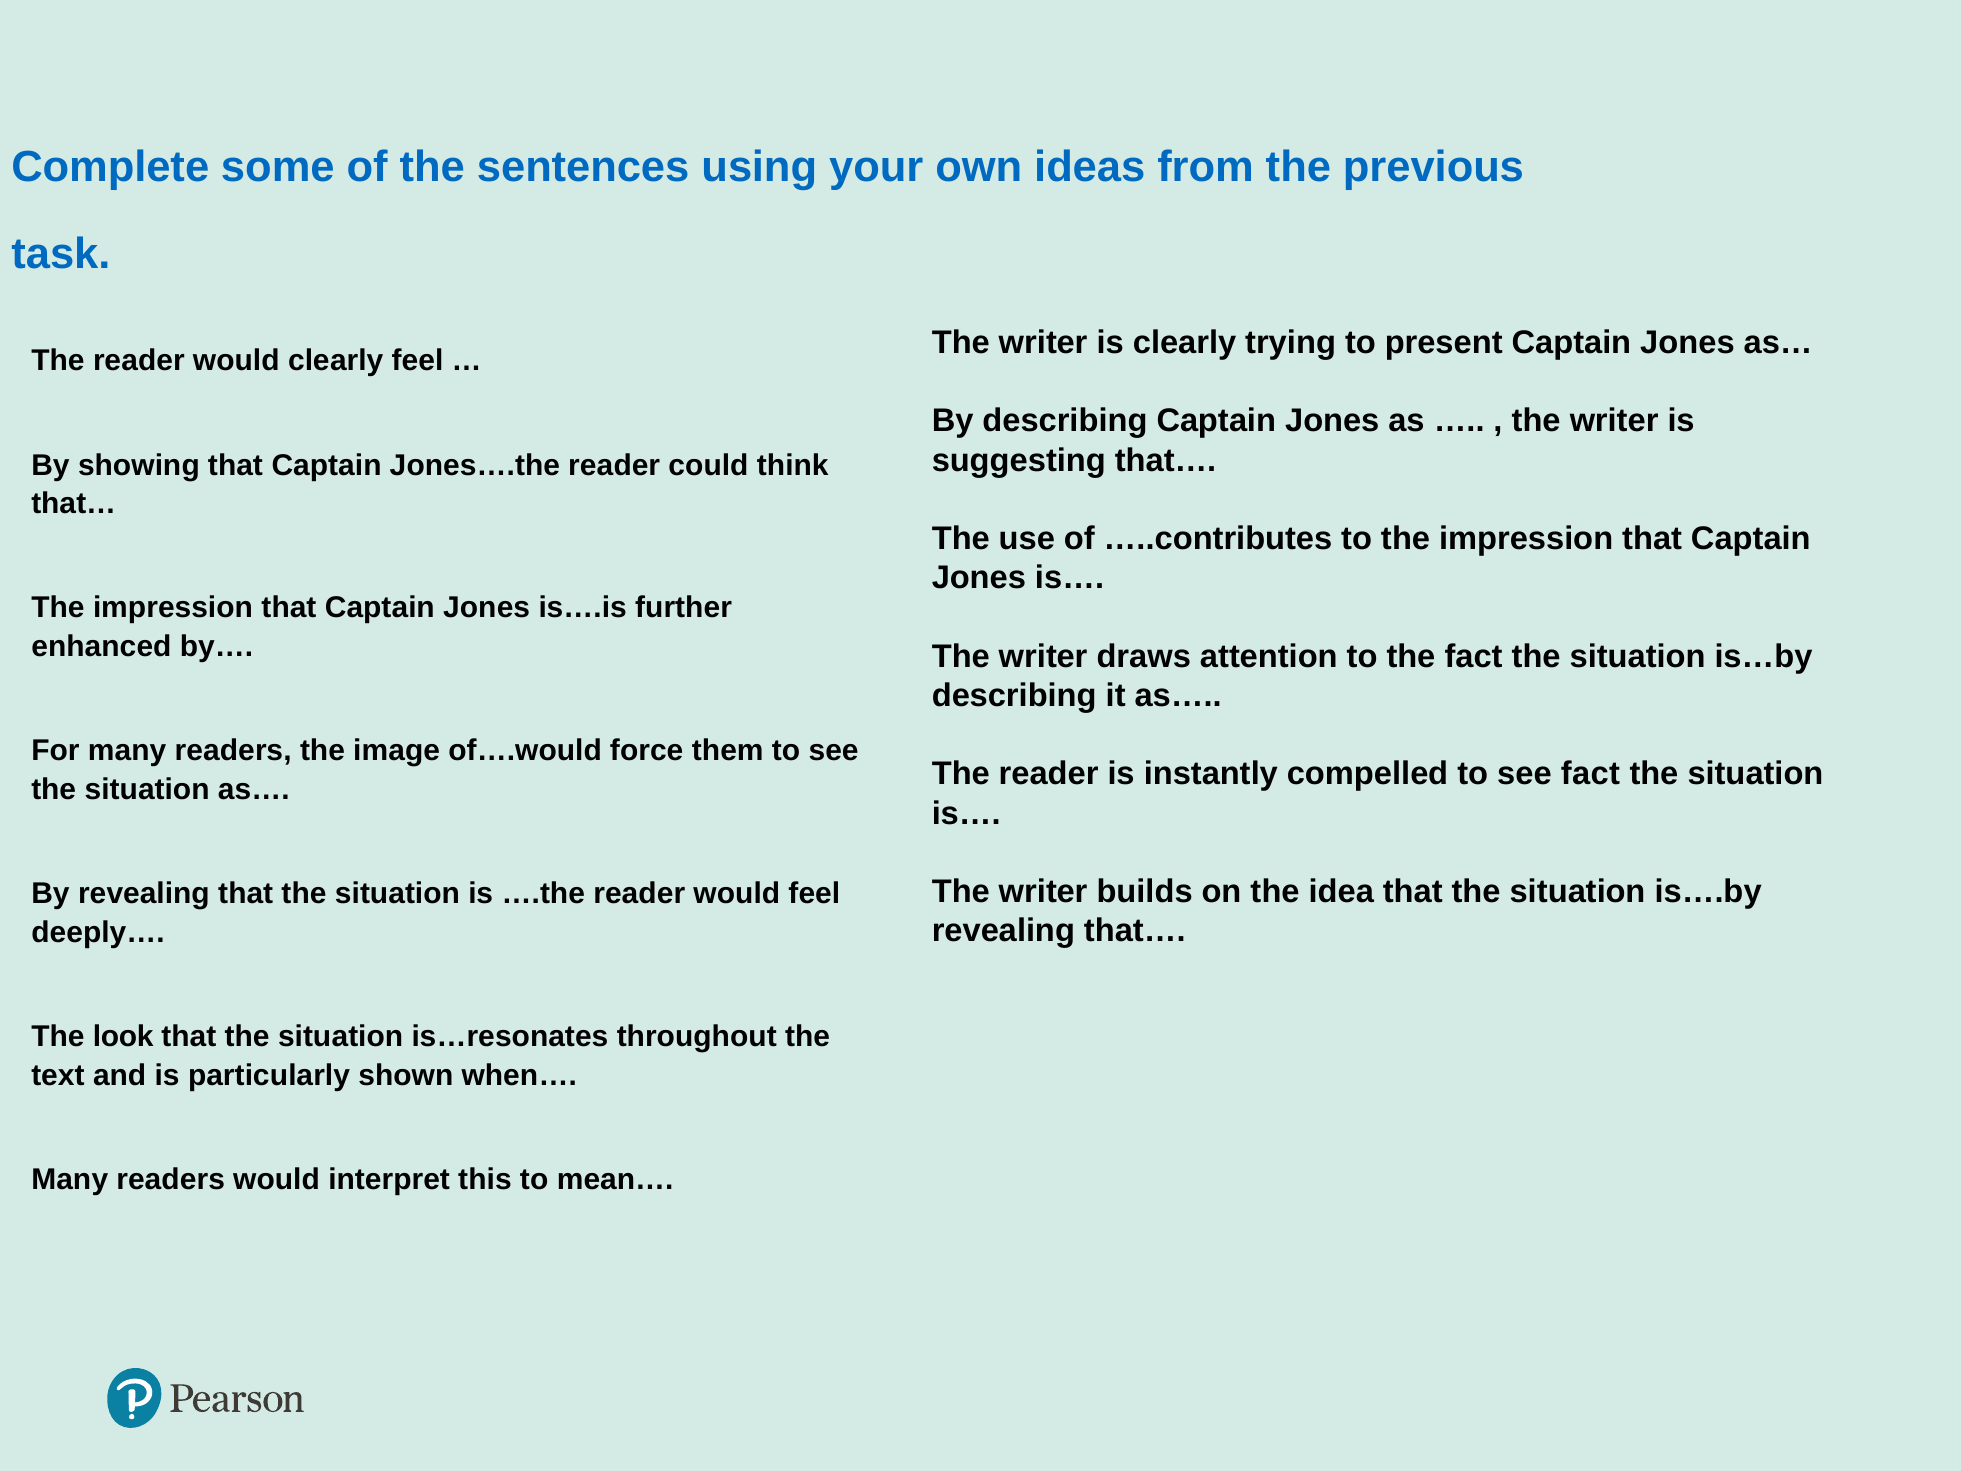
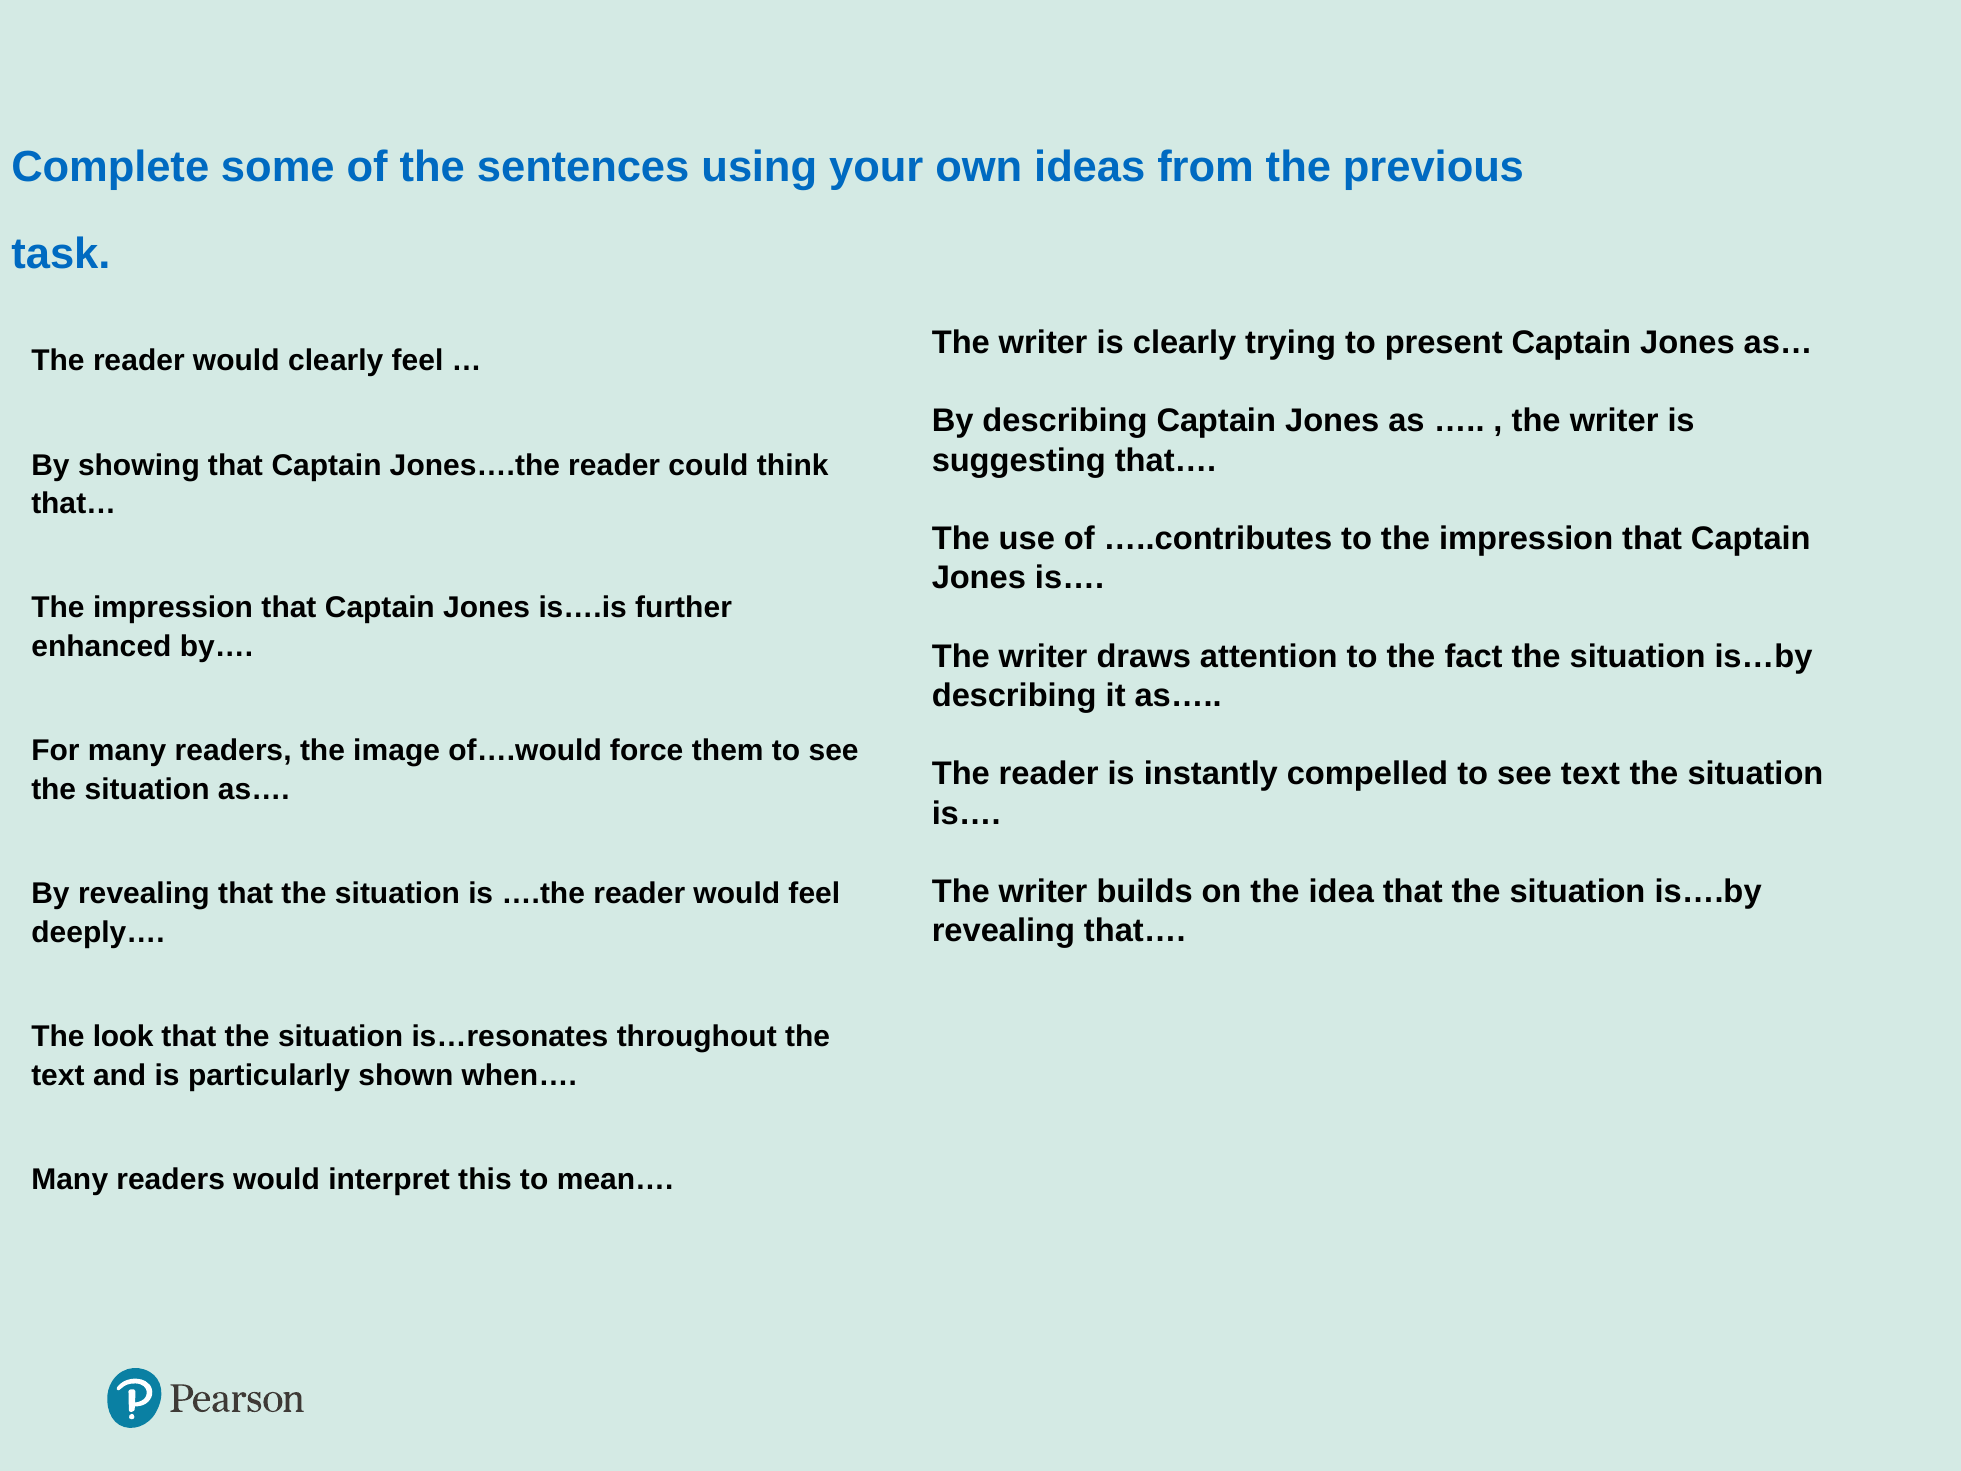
see fact: fact -> text (1590, 774)
